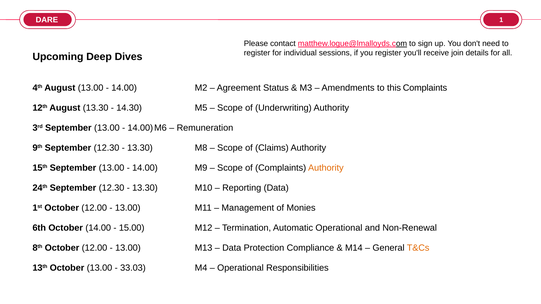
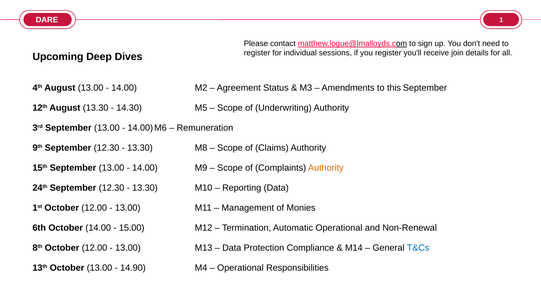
this Complaints: Complaints -> September (425, 88)
T&Cs colour: orange -> blue (418, 248)
33.03: 33.03 -> 14.90 (133, 268)
